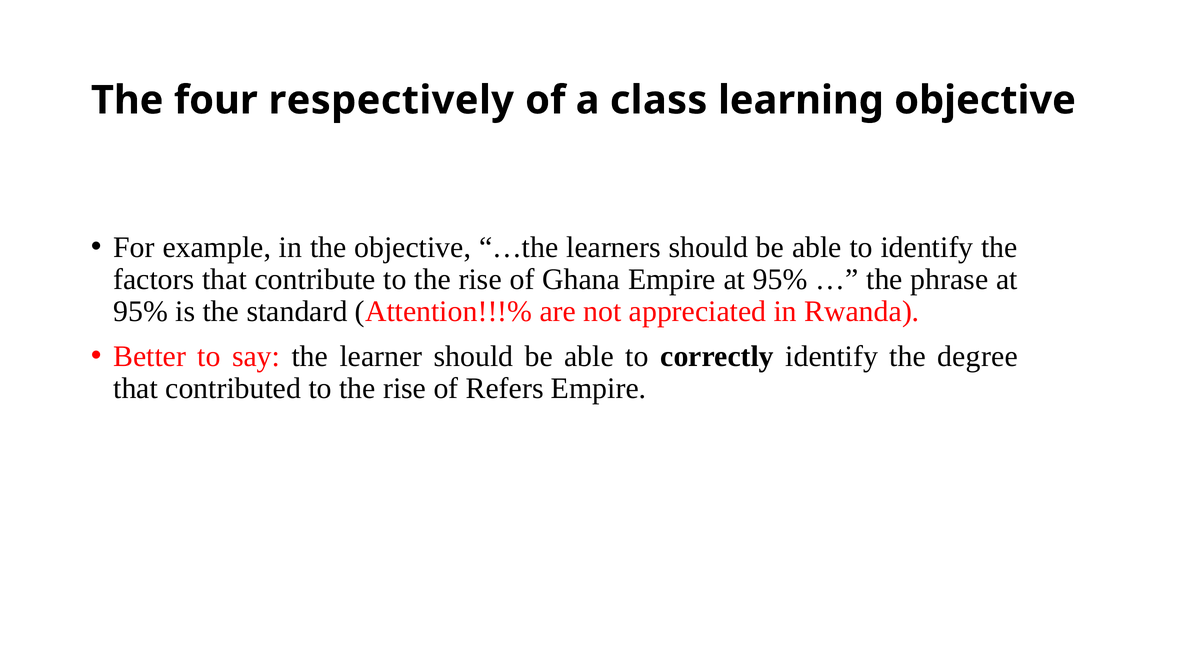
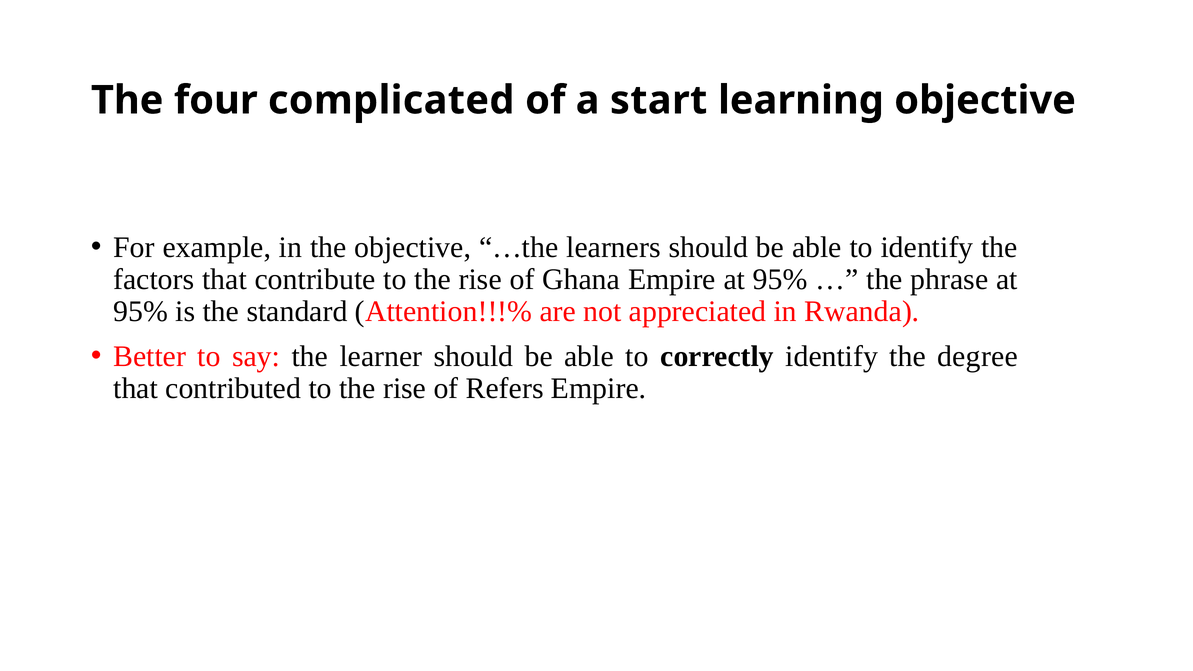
respectively: respectively -> complicated (391, 100)
class: class -> start (659, 100)
